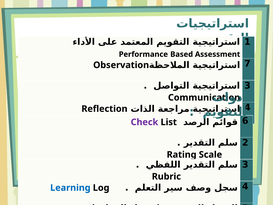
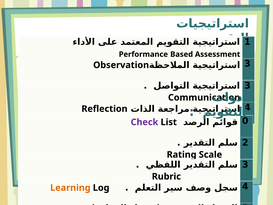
7: 7 -> 3 (247, 64)
6: 6 -> 0 (245, 121)
Learning colour: blue -> orange (70, 188)
